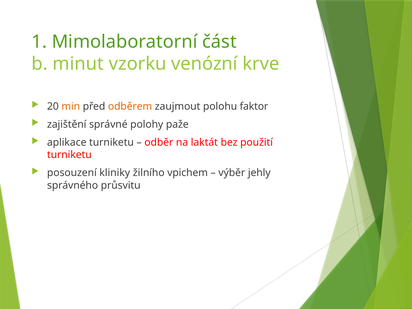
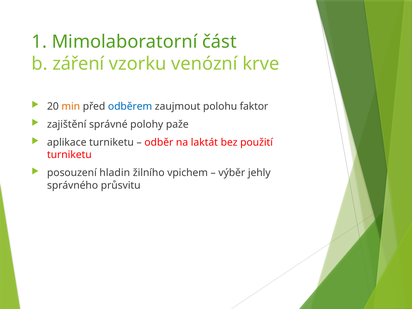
minut: minut -> záření (78, 64)
odběrem colour: orange -> blue (130, 106)
kliniky: kliniky -> hladin (115, 173)
